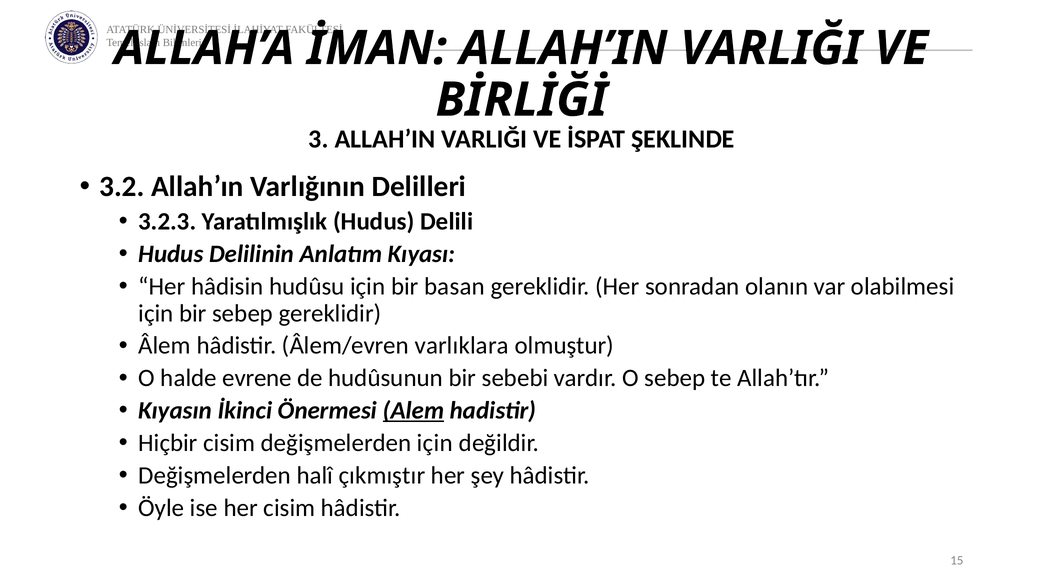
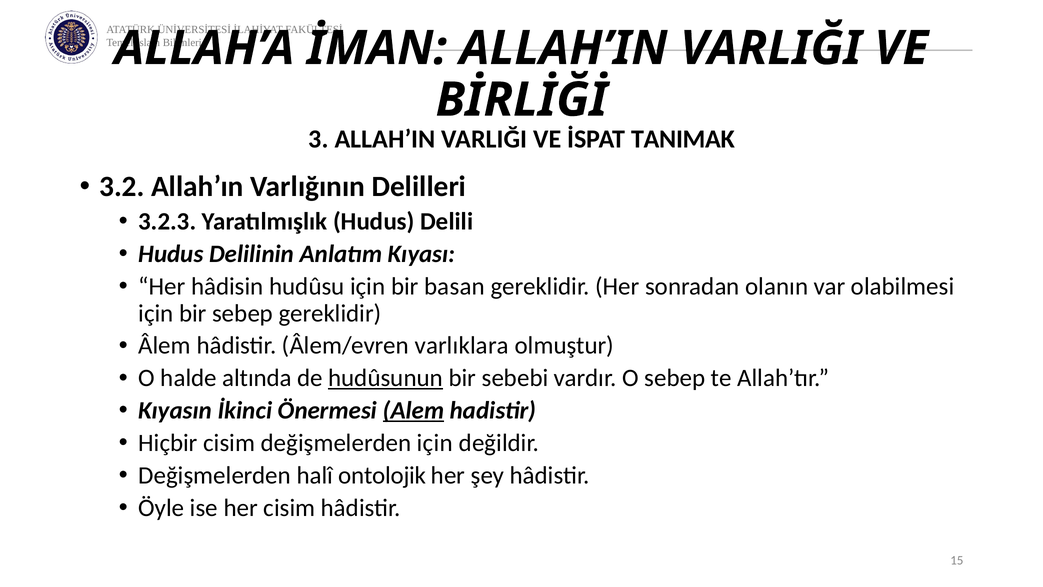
ŞEKLINDE: ŞEKLINDE -> TANIMAK (683, 139)
evrene: evrene -> altında (257, 378)
hudûsunun underline: none -> present (386, 378)
çıkmıştır: çıkmıştır -> ontolojik (382, 475)
